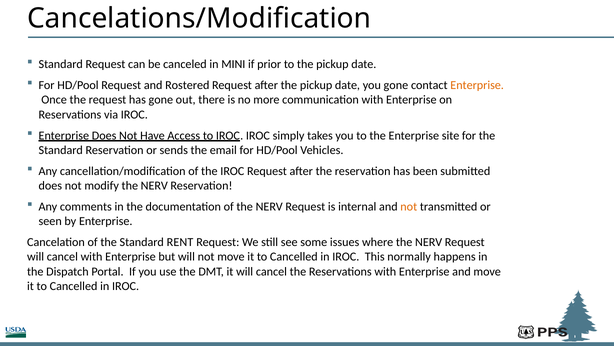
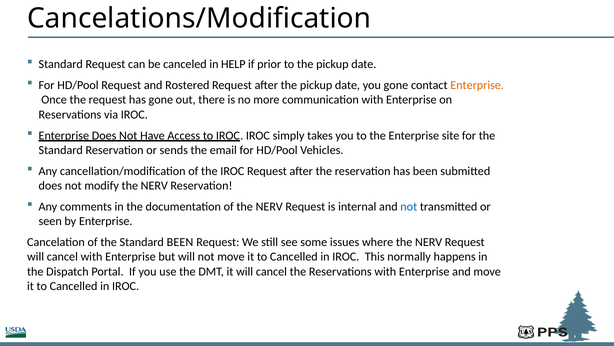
MINI: MINI -> HELP (233, 64)
not colour: orange -> blue (409, 206)
Standard RENT: RENT -> BEEN (180, 242)
